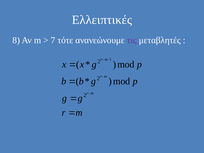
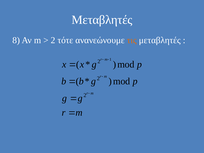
Ελλειπτικές: Ελλειπτικές -> Μεταβλητές (102, 20)
7: 7 -> 2 (53, 40)
τις colour: purple -> orange (132, 40)
